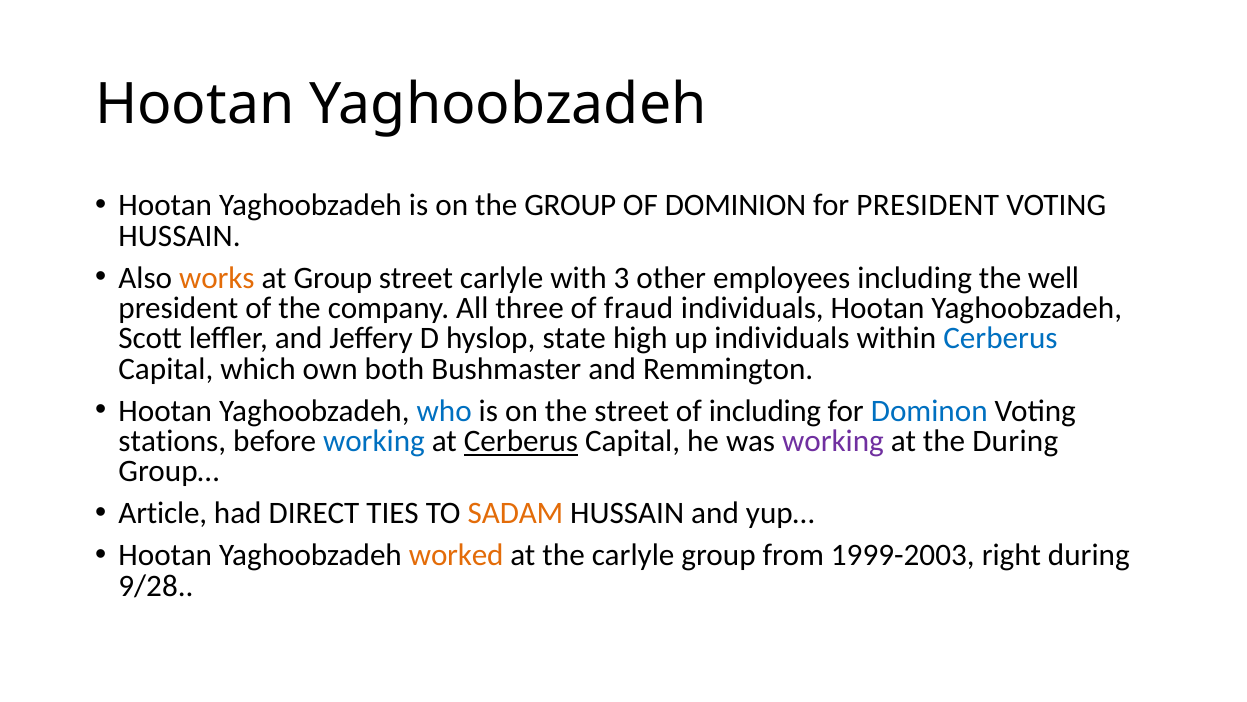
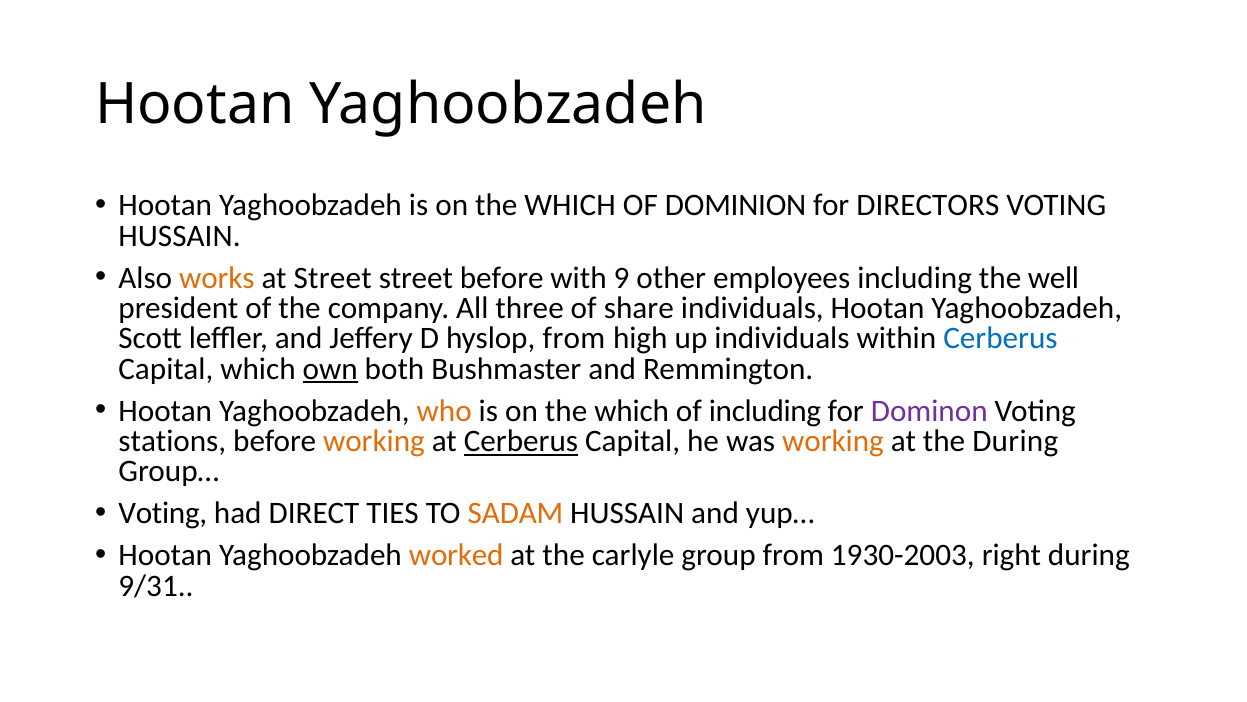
GROUP: GROUP -> WHICH (570, 205)
for PRESIDENT: PRESIDENT -> DIRECTORS (928, 205)
at Group: Group -> Street (333, 278)
street carlyle: carlyle -> before (502, 278)
3: 3 -> 9 (622, 278)
fraud: fraud -> share (639, 308)
hyslop state: state -> from (574, 338)
own underline: none -> present (330, 369)
who colour: blue -> orange (444, 410)
street: street -> which (632, 410)
Dominon colour: blue -> purple (929, 410)
working colour: blue -> orange (374, 441)
working colour: purple -> orange (833, 441)
Article: Article -> Voting (163, 513)
1999-2003: 1999-2003 -> 1930-2003 (903, 555)
9/28: 9/28 -> 9/31 (156, 585)
